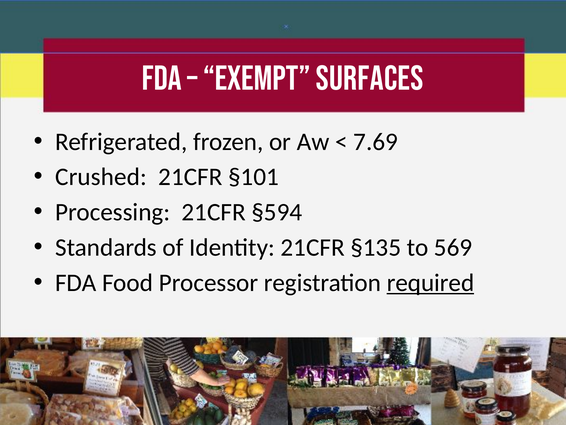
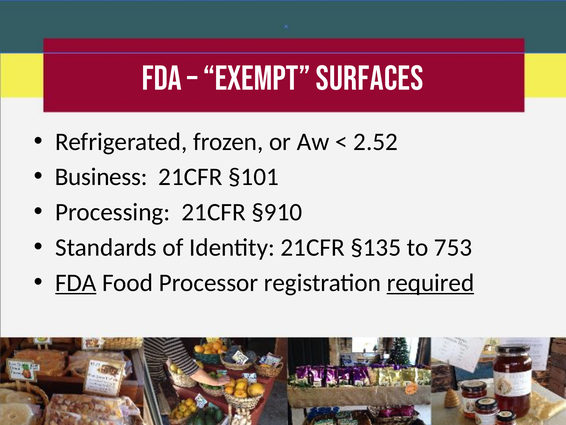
7.69: 7.69 -> 2.52 (376, 142)
Crushed: Crushed -> Business (101, 177)
§594: §594 -> §910 (277, 212)
569: 569 -> 753 (453, 247)
FDA underline: none -> present (76, 282)
